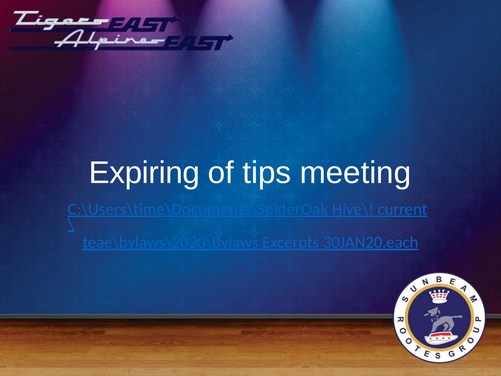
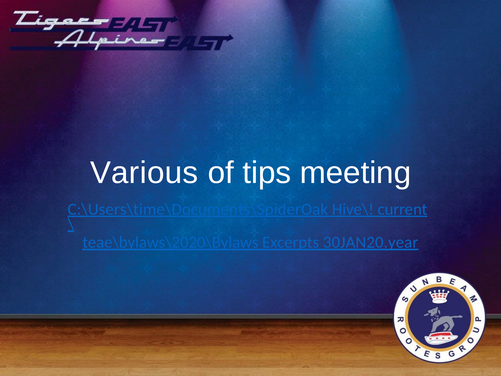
Expiring: Expiring -> Various (144, 173)
30JAN20.each: 30JAN20.each -> 30JAN20.year (371, 242)
